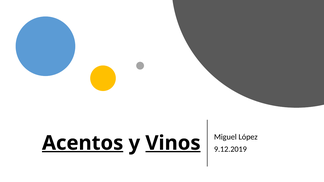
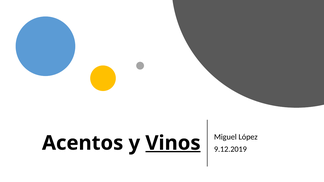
Acentos underline: present -> none (83, 143)
